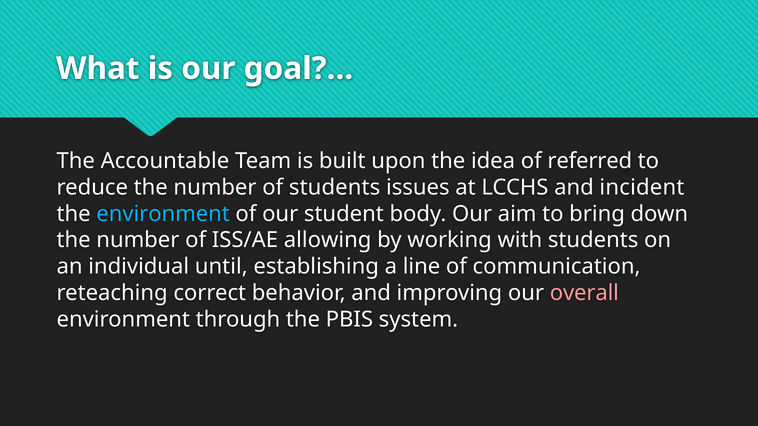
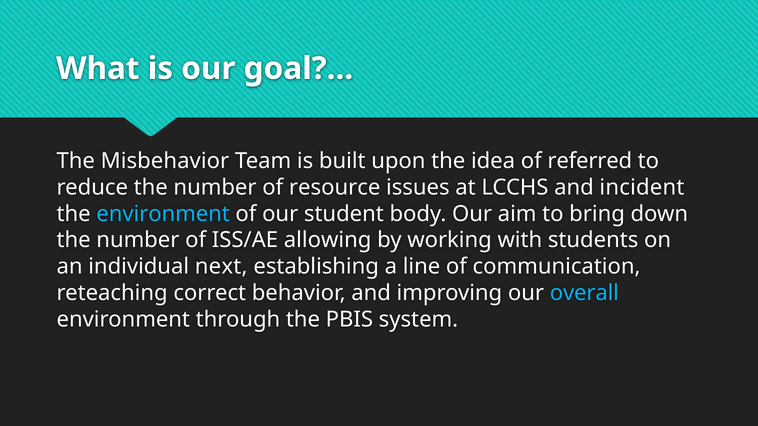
Accountable: Accountable -> Misbehavior (165, 161)
of students: students -> resource (335, 187)
until: until -> next (221, 267)
overall colour: pink -> light blue (584, 293)
